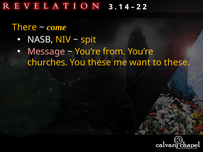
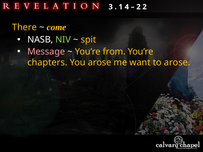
NIV colour: yellow -> light green (63, 40)
churches: churches -> chapters (47, 63)
You these: these -> arose (100, 63)
to these: these -> arose (177, 63)
